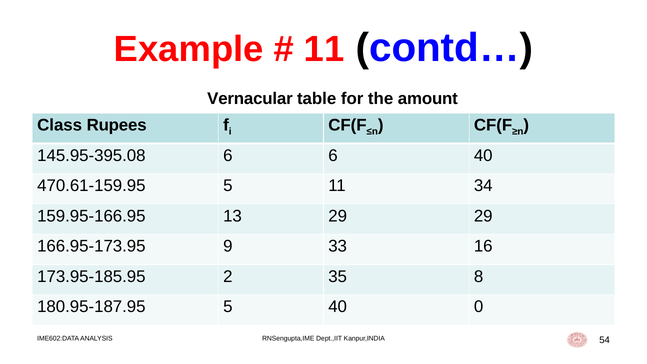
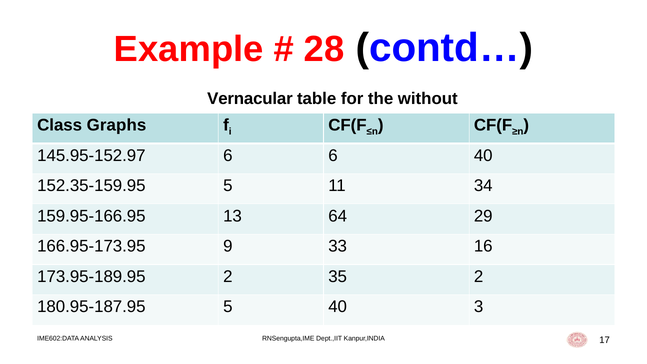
11: 11 -> 28 (324, 49)
amount: amount -> without (428, 99)
Rupees: Rupees -> Graphs (116, 125)
145.95-395.08: 145.95-395.08 -> 145.95-152.97 (91, 155)
470.61-159.95: 470.61-159.95 -> 152.35-159.95 (91, 186)
13 29: 29 -> 64 (338, 216)
173.95-185.95: 173.95-185.95 -> 173.95-189.95 (91, 277)
35 8: 8 -> 2 (479, 277)
0: 0 -> 3 (479, 307)
54: 54 -> 17 (605, 340)
